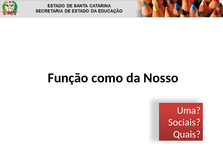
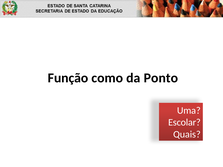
Nosso: Nosso -> Ponto (161, 78)
Sociais: Sociais -> Escolar (184, 123)
